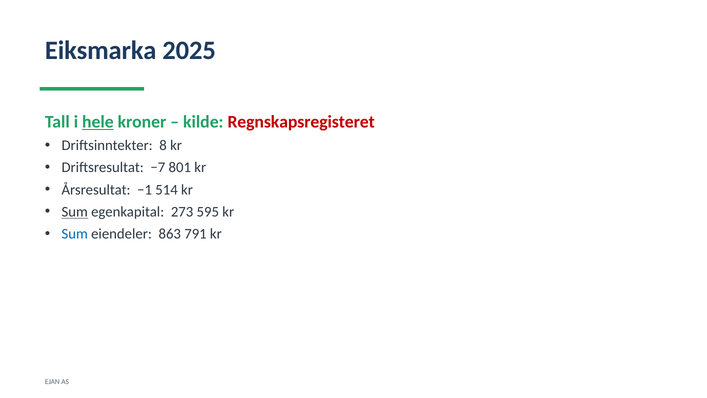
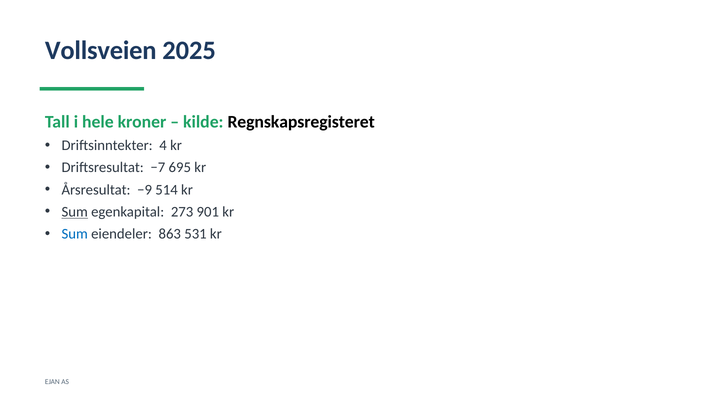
Eiksmarka: Eiksmarka -> Vollsveien (101, 50)
hele underline: present -> none (98, 122)
Regnskapsregisteret colour: red -> black (301, 122)
8: 8 -> 4 (163, 145)
801: 801 -> 695 (180, 167)
−1: −1 -> −9 (145, 190)
595: 595 -> 901 (208, 212)
791: 791 -> 531 (195, 234)
